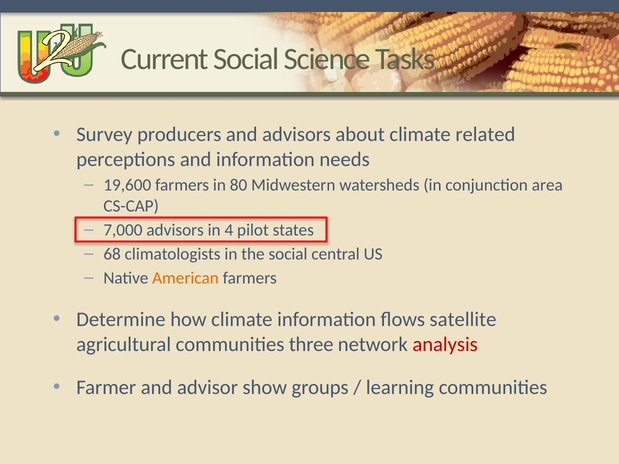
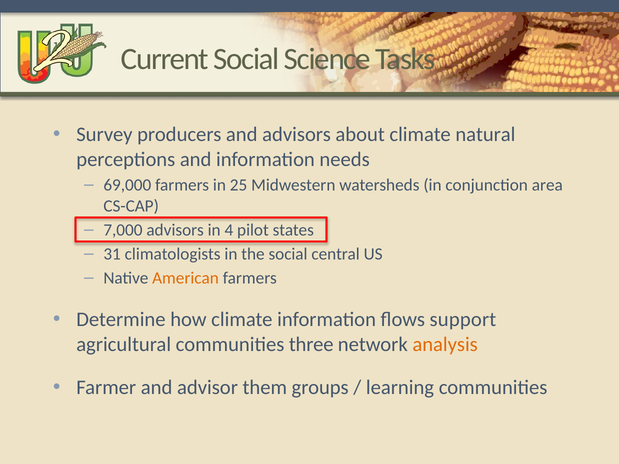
related: related -> natural (485, 135)
19,600: 19,600 -> 69,000 (127, 185)
80: 80 -> 25 (239, 185)
68: 68 -> 31 (112, 254)
satellite: satellite -> support (463, 320)
analysis colour: red -> orange (445, 345)
show: show -> them (265, 388)
